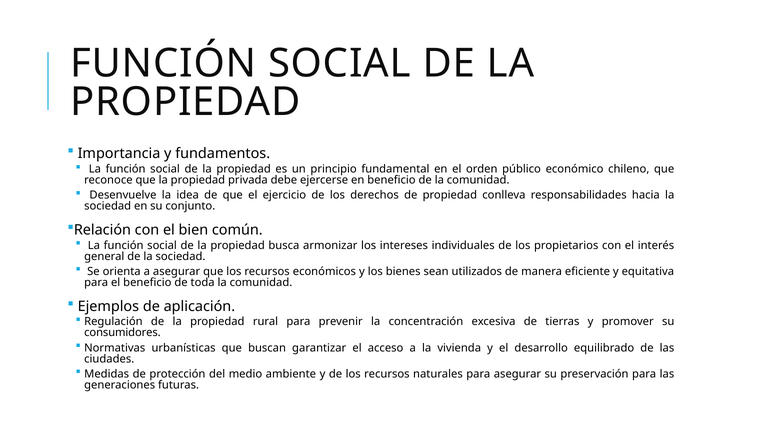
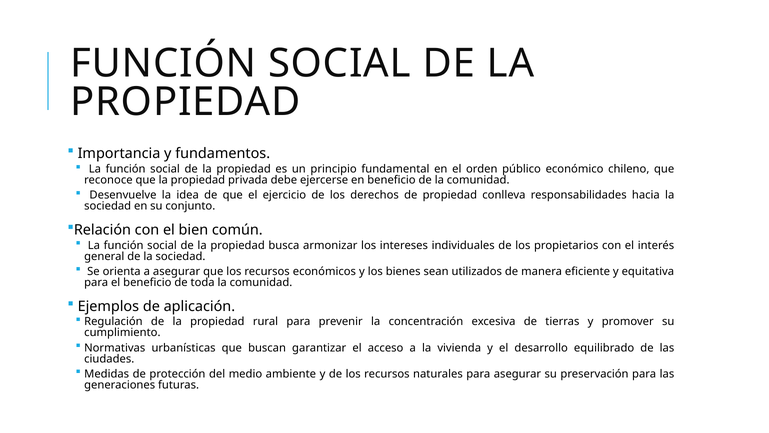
consumidores: consumidores -> cumplimiento (122, 332)
